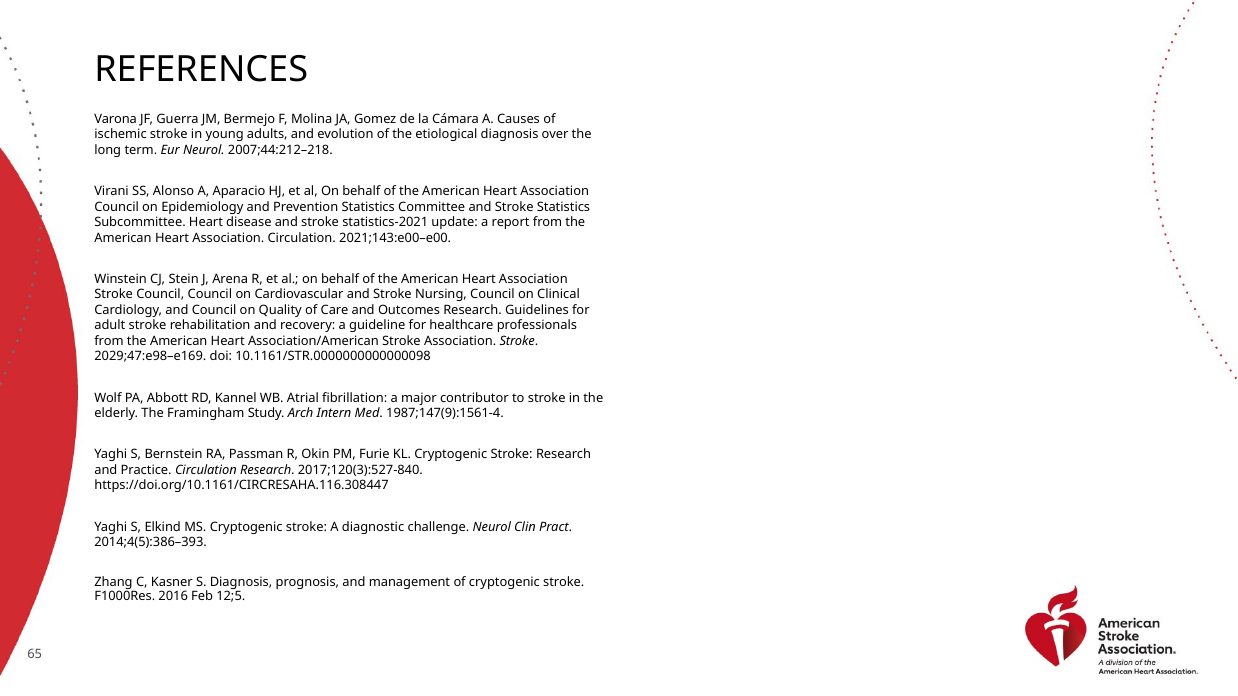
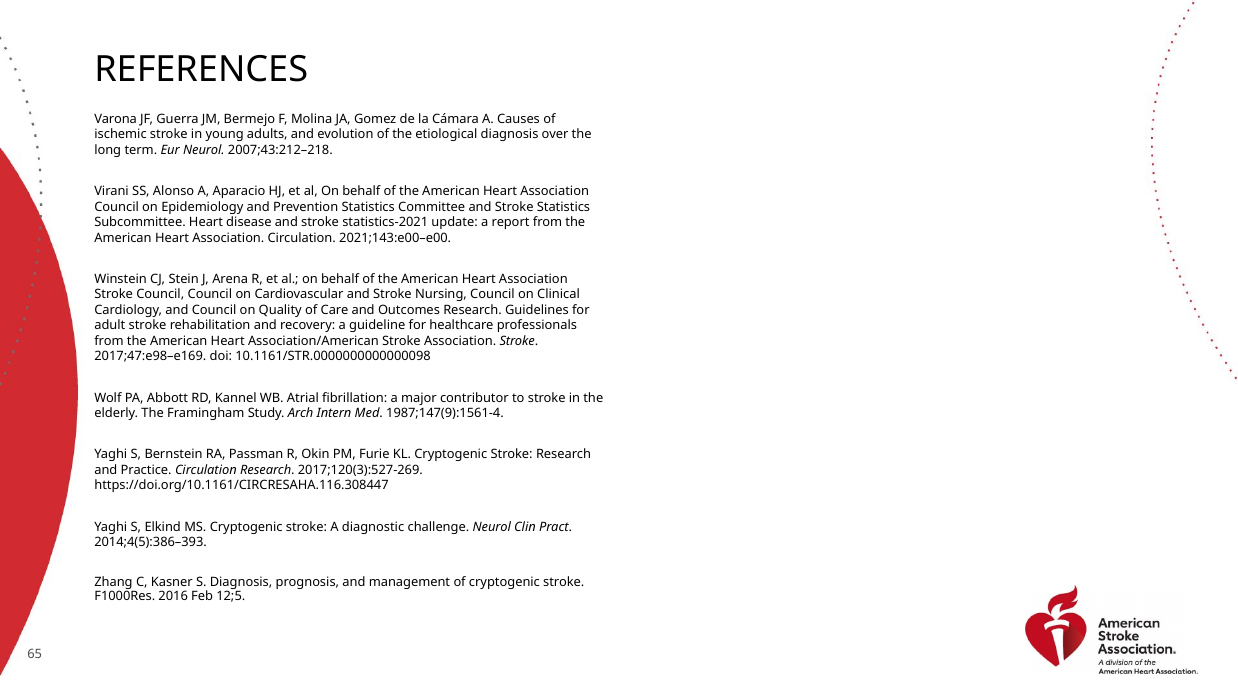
2007;44:212–218: 2007;44:212–218 -> 2007;43:212–218 (280, 150)
2029;47:e98–e169: 2029;47:e98–e169 -> 2017;47:e98–e169 (150, 357)
2017;120(3):527-840: 2017;120(3):527-840 -> 2017;120(3):527-269 (360, 470)
